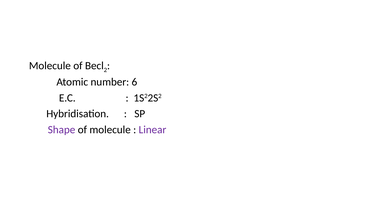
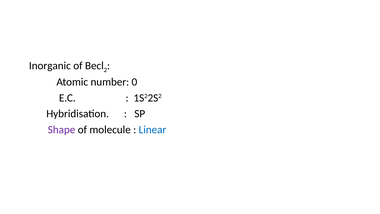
Molecule: Molecule -> Inorganic (50, 66)
6: 6 -> 0 (134, 82)
Linear colour: purple -> blue (153, 130)
